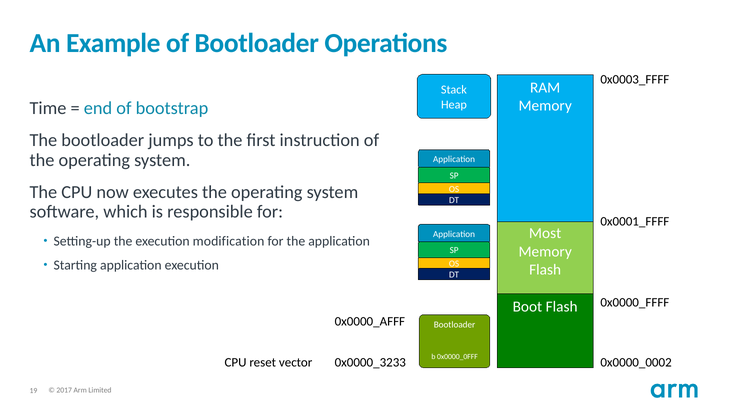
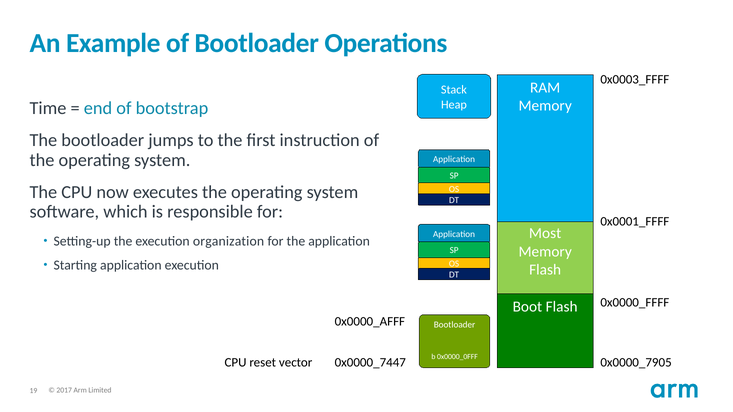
modification: modification -> organization (229, 241)
0x0000_3233: 0x0000_3233 -> 0x0000_7447 (370, 363)
0x0000_0002: 0x0000_0002 -> 0x0000_7905 (636, 363)
